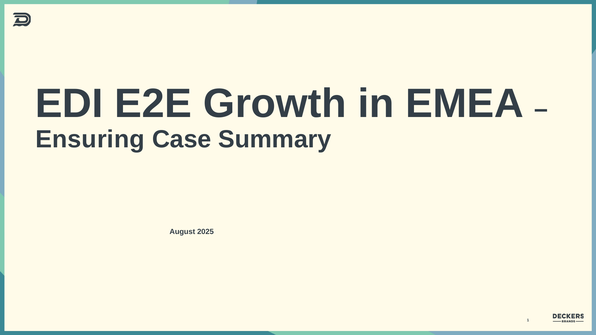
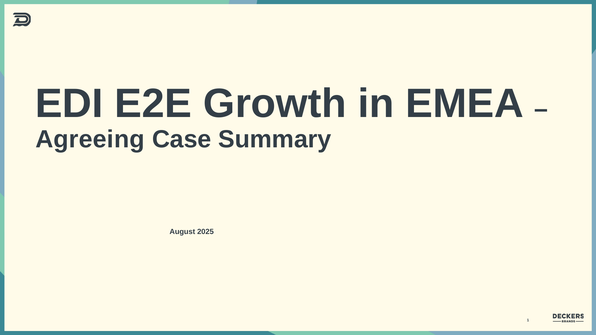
Ensuring: Ensuring -> Agreeing (90, 139)
